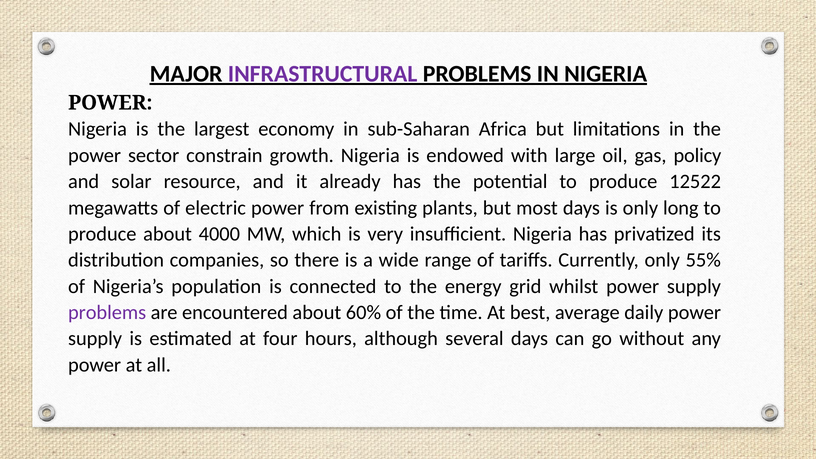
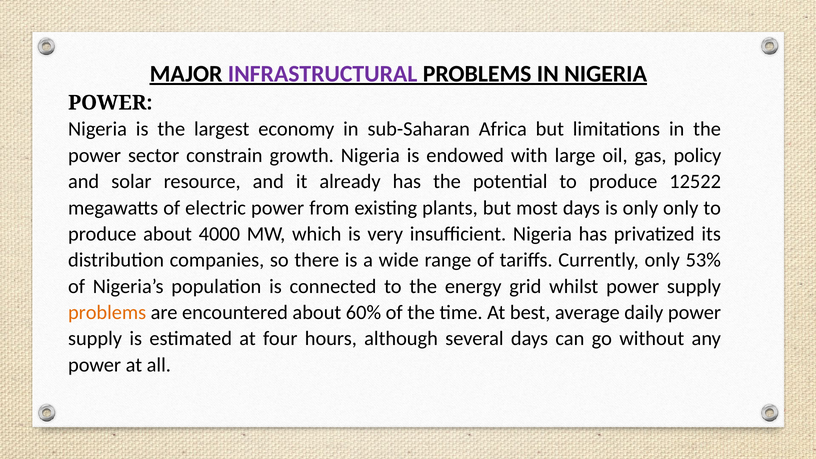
only long: long -> only (681, 208)
55%: 55% -> 53% (703, 260)
problems colour: purple -> orange (107, 313)
